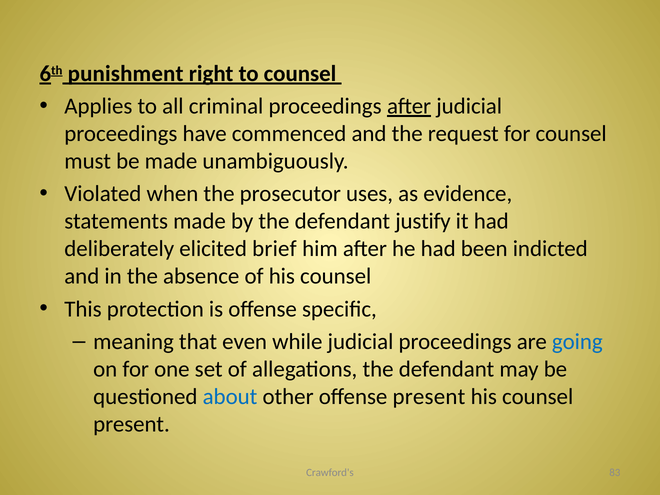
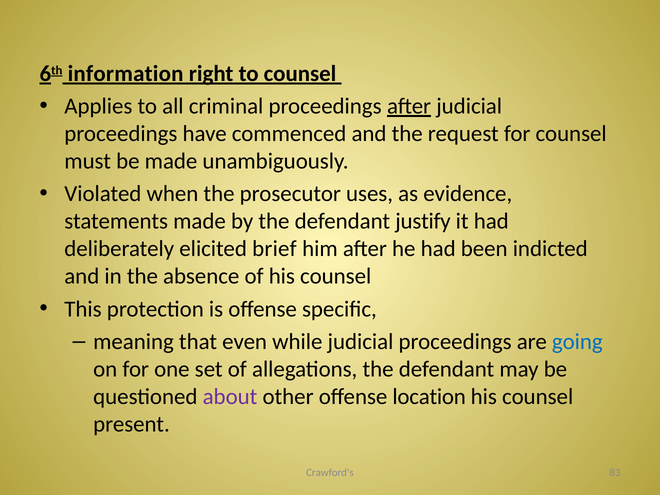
punishment: punishment -> information (126, 74)
about colour: blue -> purple (230, 397)
offense present: present -> location (429, 397)
